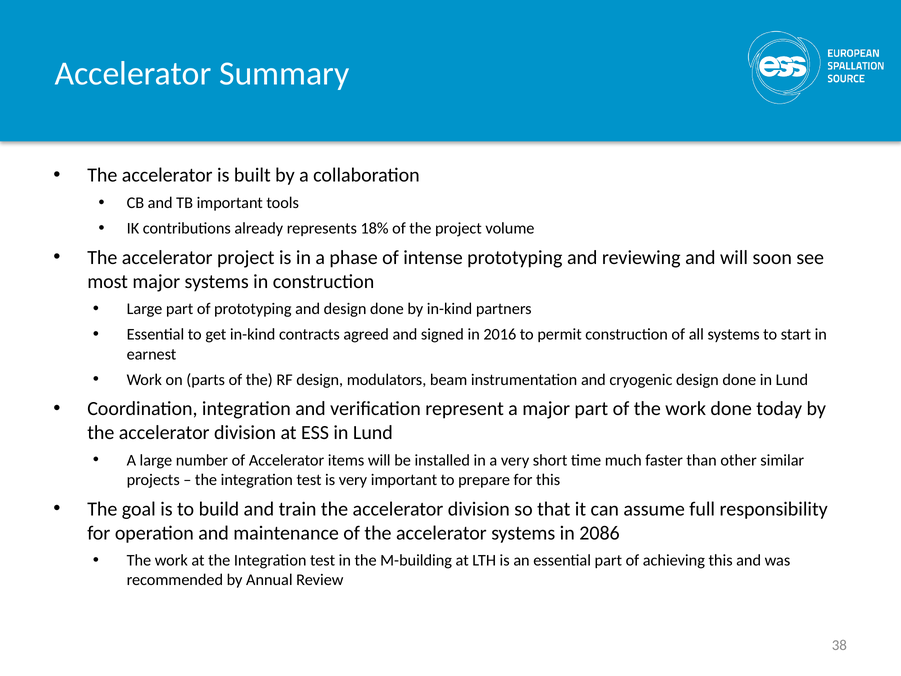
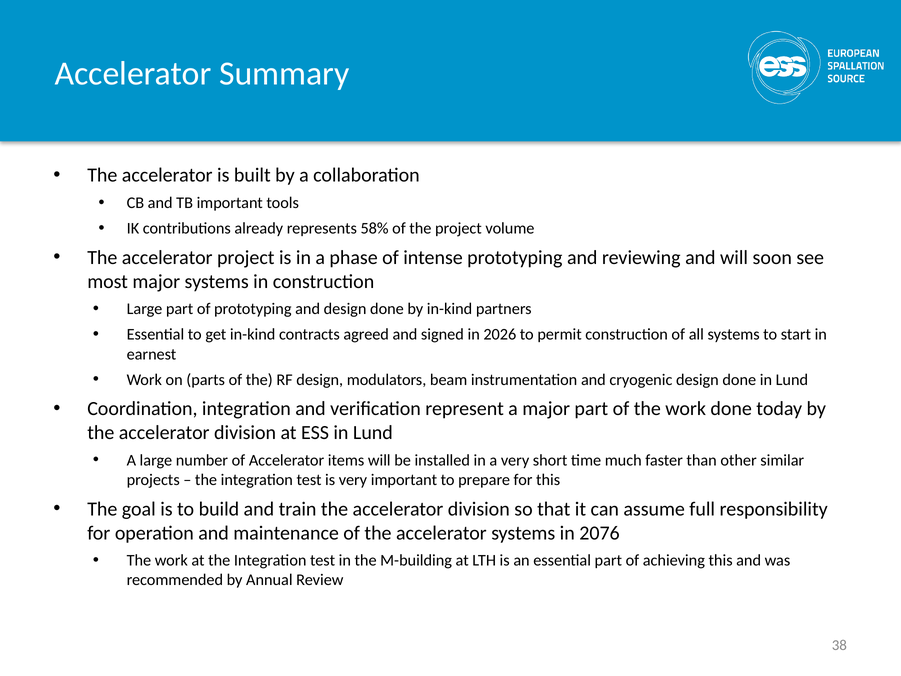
18%: 18% -> 58% (375, 228)
2016: 2016 -> 2026 (500, 334)
2086: 2086 -> 2076 (600, 533)
